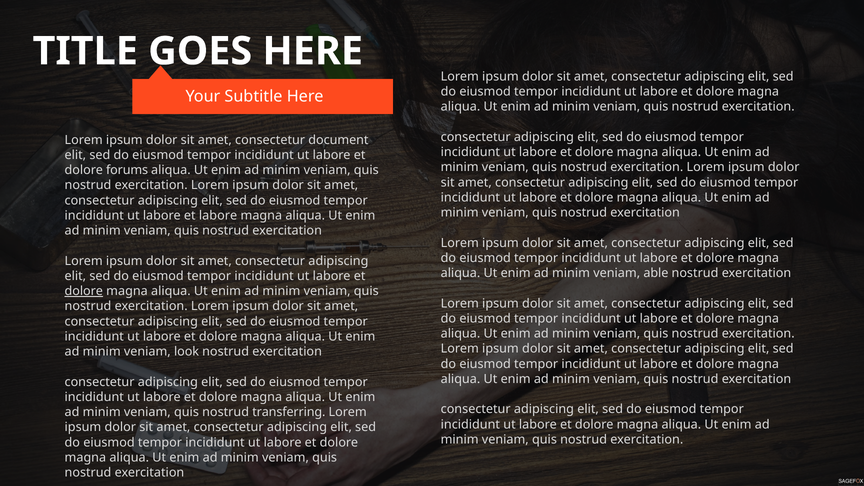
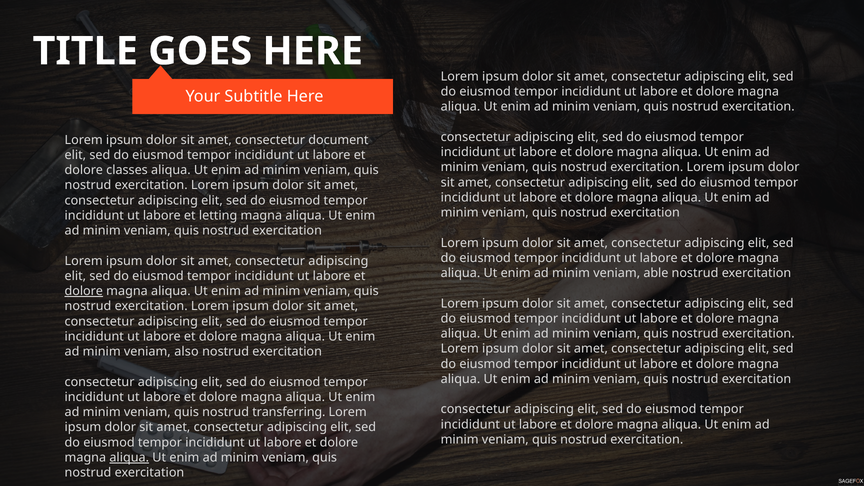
forums: forums -> classes (127, 170)
et labore: labore -> letting (218, 216)
look: look -> also (186, 352)
aliqua underline: none -> present (129, 458)
